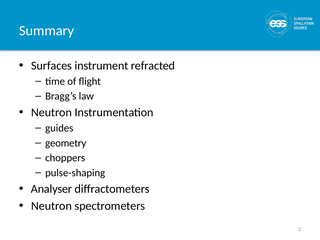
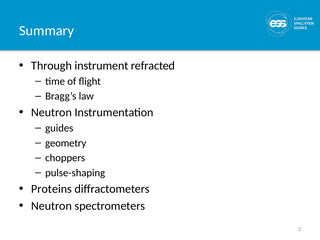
Surfaces: Surfaces -> Through (52, 66)
Analyser: Analyser -> Proteins (52, 189)
